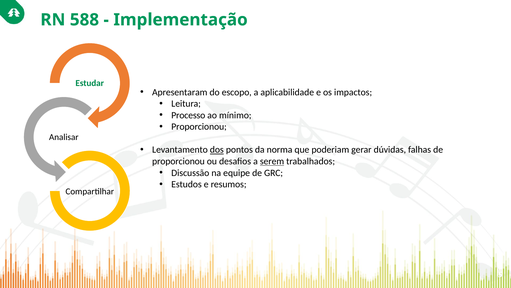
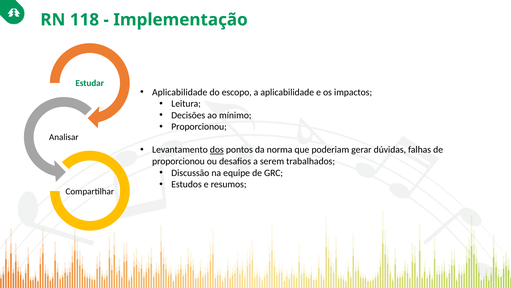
588: 588 -> 118 (84, 20)
Apresentaram: Apresentaram -> Aplicabilidade (180, 92)
Processo: Processo -> Decisões (188, 115)
serem underline: present -> none (272, 161)
